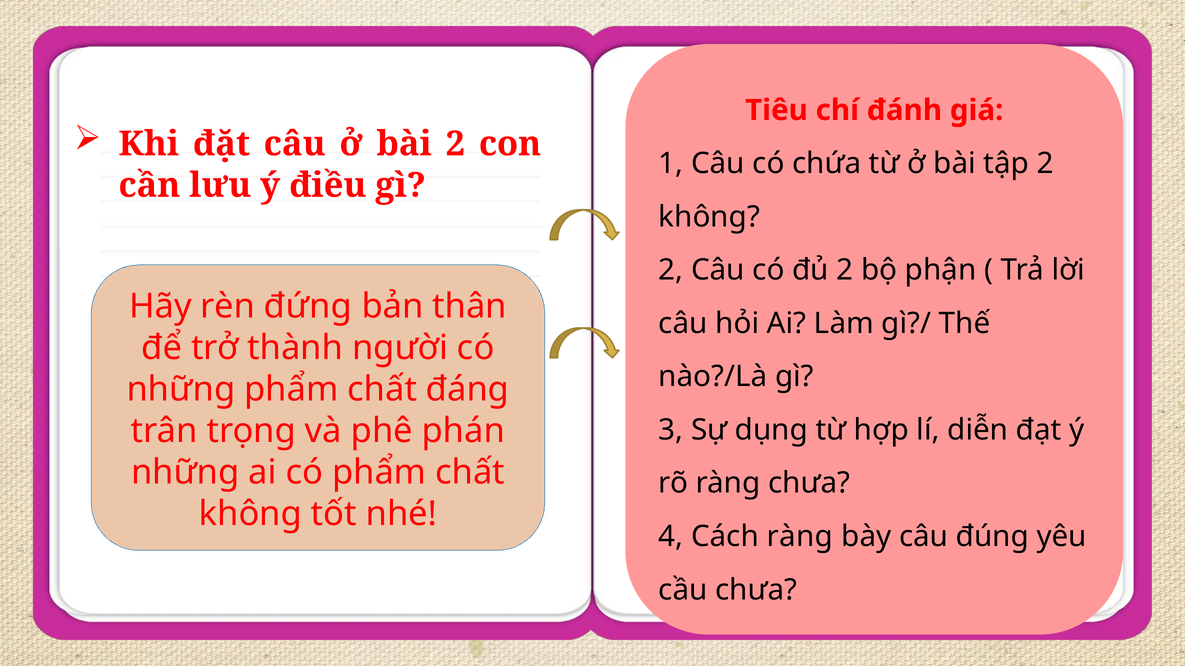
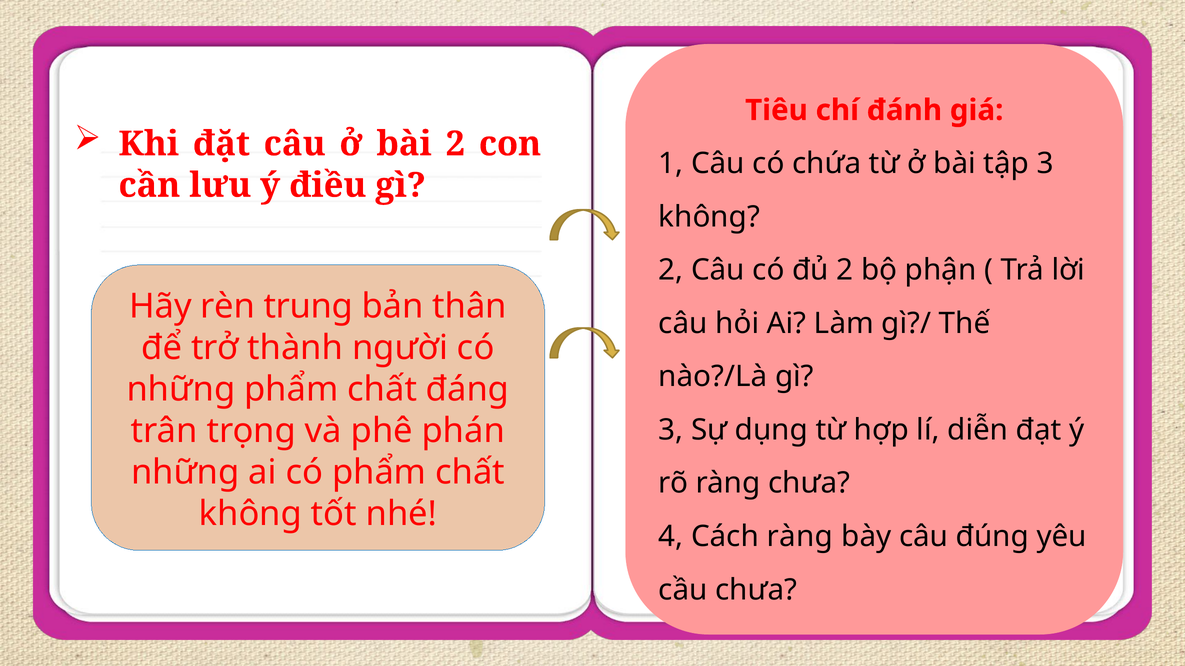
tập 2: 2 -> 3 (1045, 164)
đứng: đứng -> trung (308, 307)
